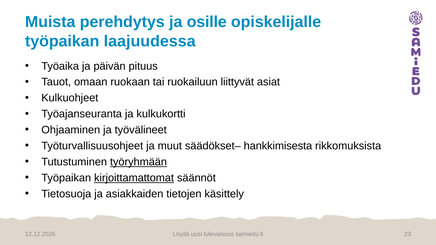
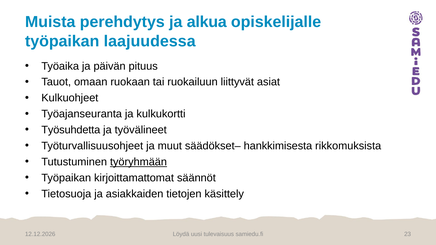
osille: osille -> alkua (207, 22)
Ohjaaminen: Ohjaaminen -> Työsuhdetta (71, 130)
kirjoittamattomat underline: present -> none (134, 178)
